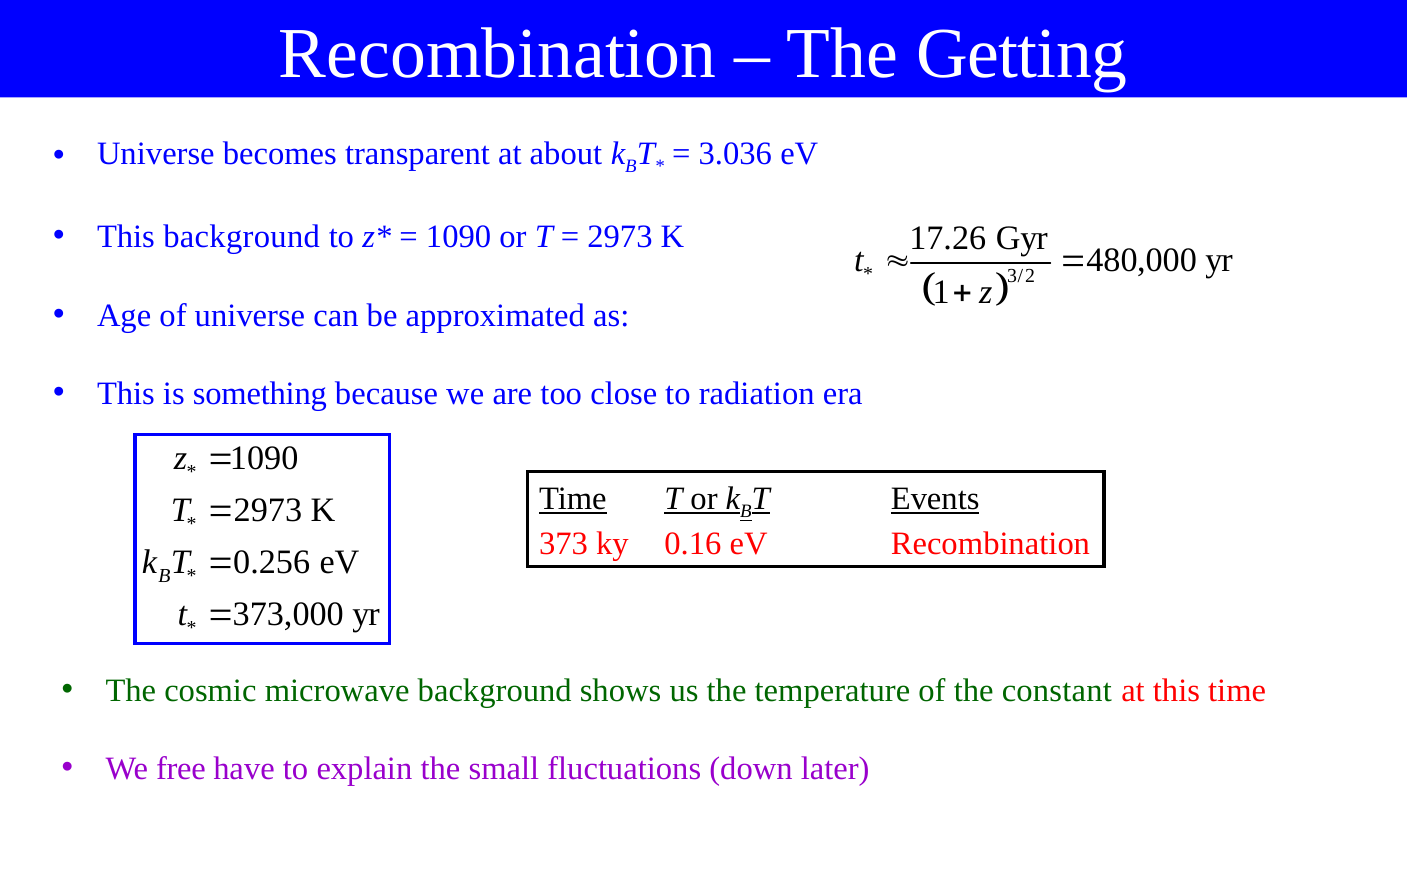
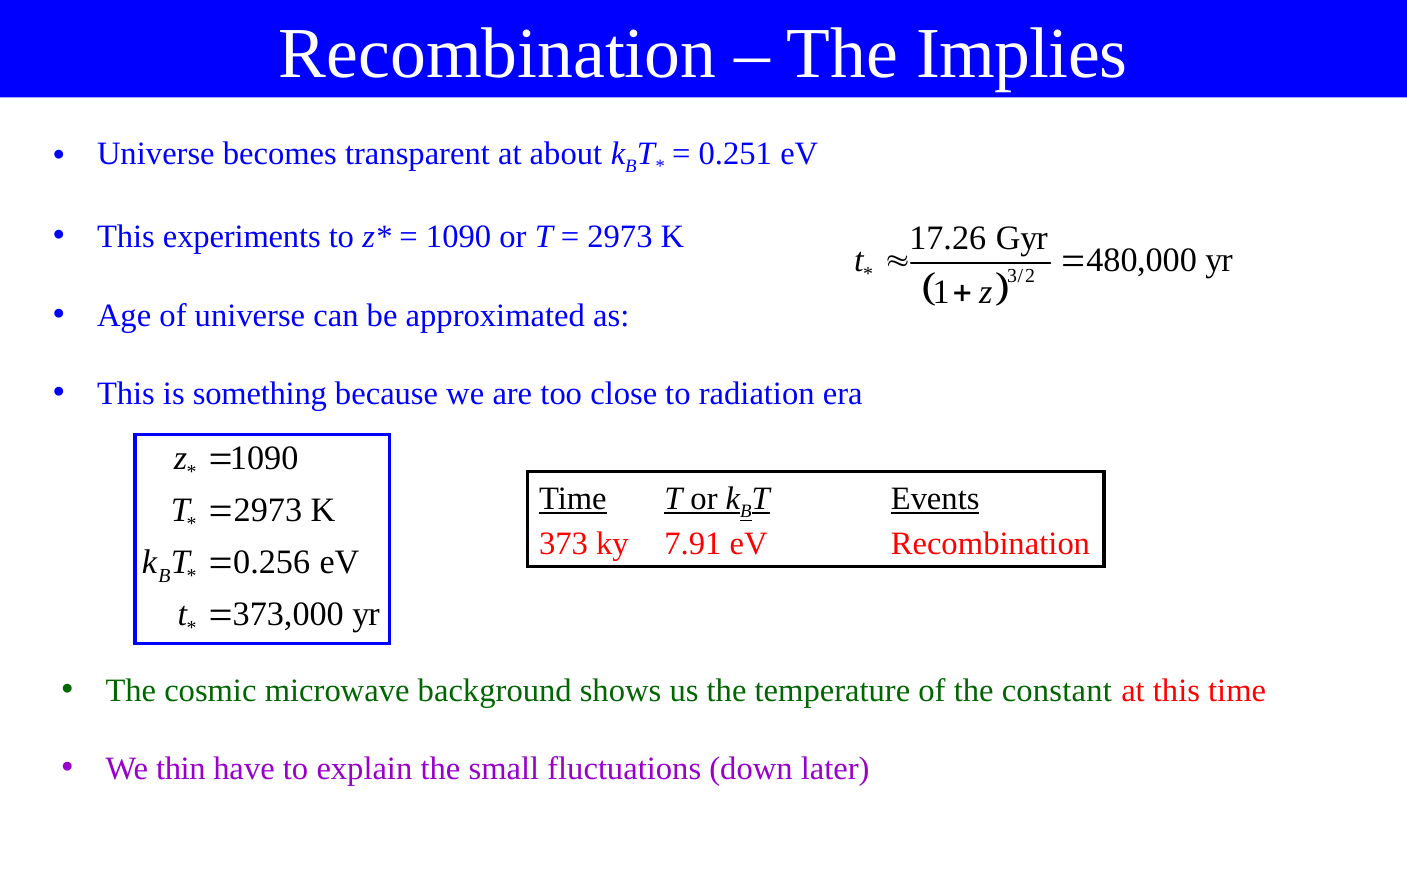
Getting: Getting -> Implies (1022, 54)
3.036: 3.036 -> 0.251 (735, 153)
This background: background -> experiments (242, 237)
0.16: 0.16 -> 7.91 (693, 543)
free: free -> thin (181, 768)
